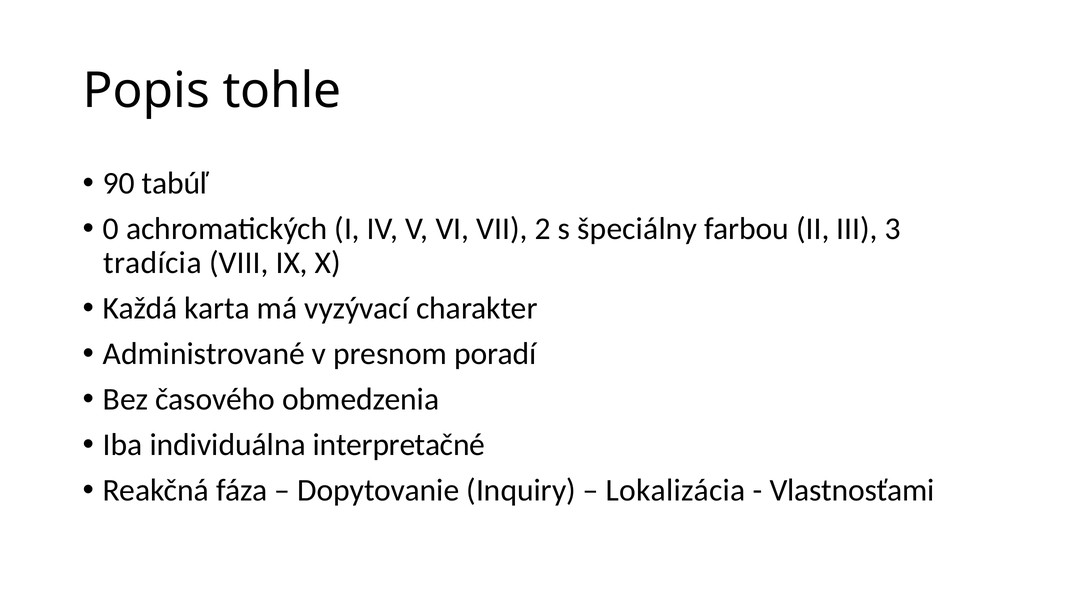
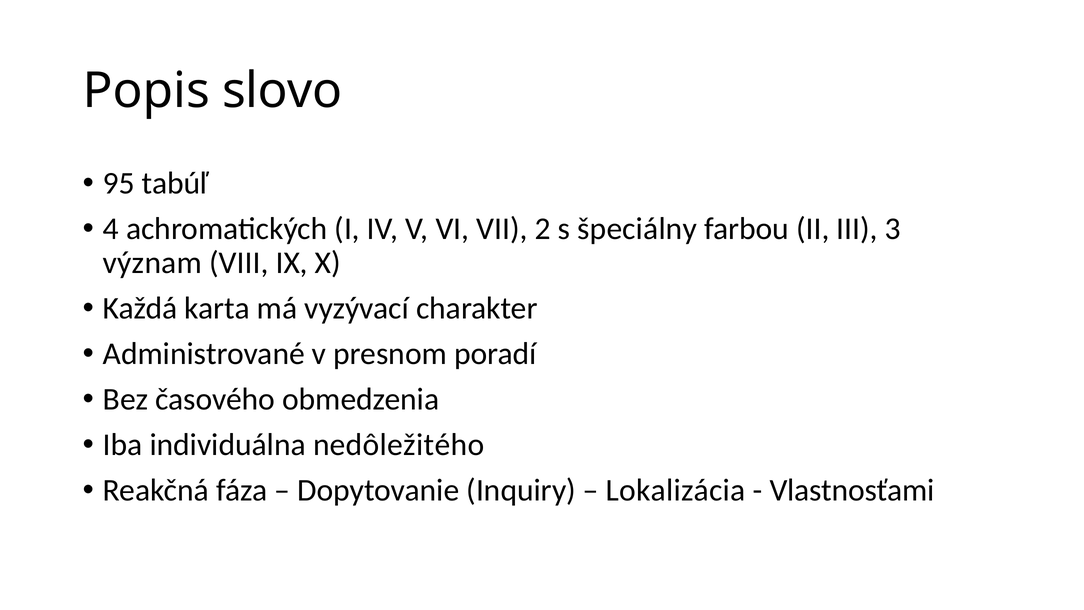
tohle: tohle -> slovo (282, 91)
90: 90 -> 95 (119, 183)
0: 0 -> 4 (111, 229)
tradícia: tradícia -> význam (152, 263)
interpretačné: interpretačné -> nedôležitého (399, 445)
